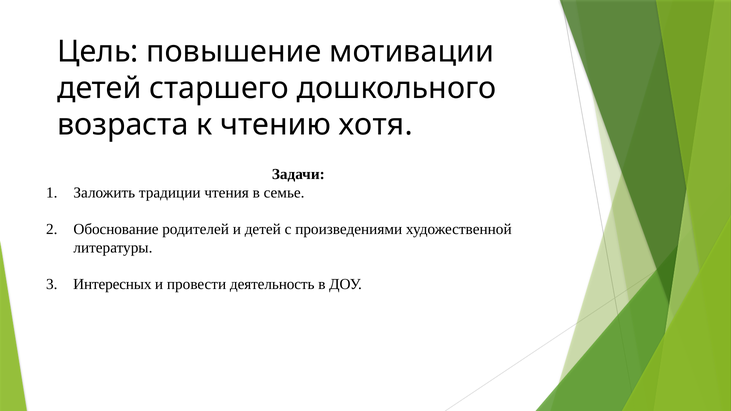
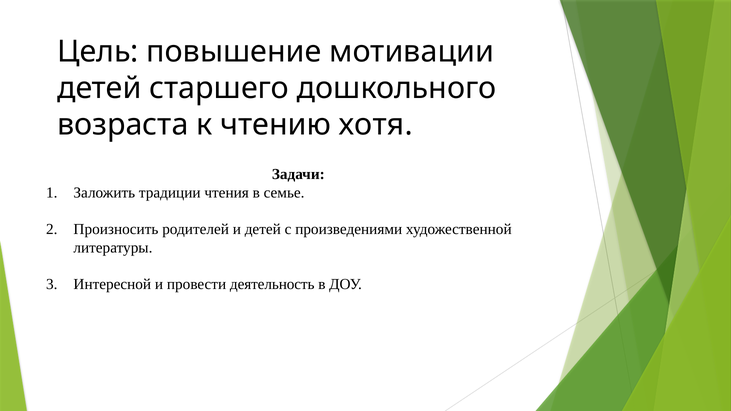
Обоснование: Обоснование -> Произносить (116, 229)
Интересных: Интересных -> Интересной (112, 284)
